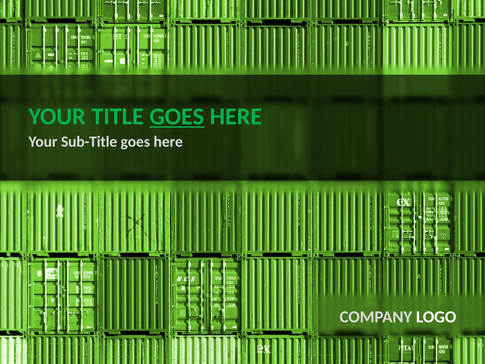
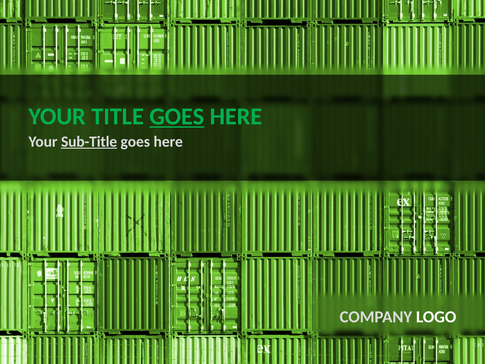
Sub-Title underline: none -> present (89, 142)
